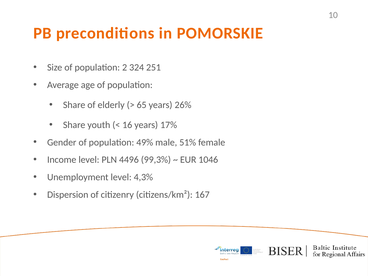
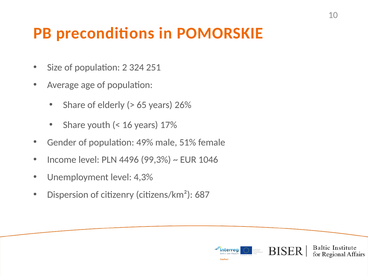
167: 167 -> 687 (202, 195)
